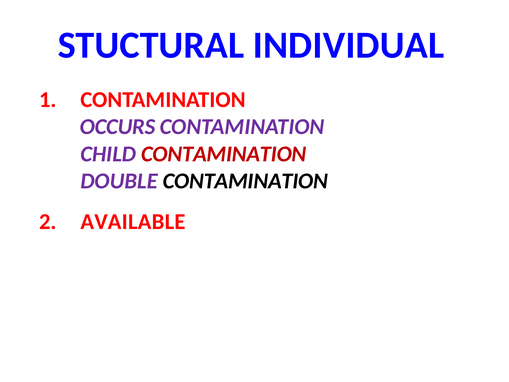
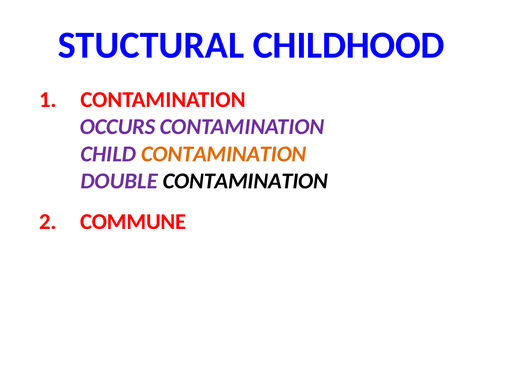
INDIVIDUAL: INDIVIDUAL -> CHILDHOOD (349, 45)
CONTAMINATION colour: red -> orange (224, 154)
AVAILABLE: AVAILABLE -> COMMUNE (133, 222)
